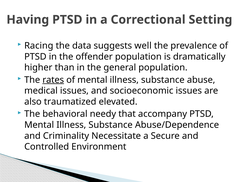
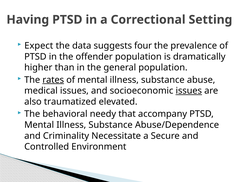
Racing: Racing -> Expect (39, 46)
well: well -> four (143, 46)
issues underline: none -> present (189, 91)
